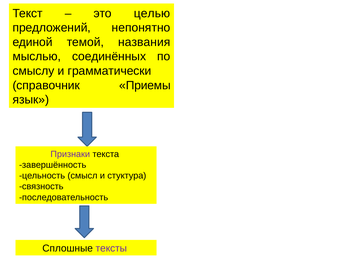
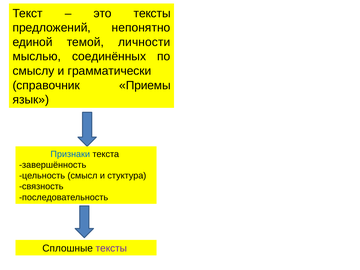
это целью: целью -> тексты (152, 13)
названия: названия -> личности (144, 42)
Признаки colour: purple -> blue (70, 154)
